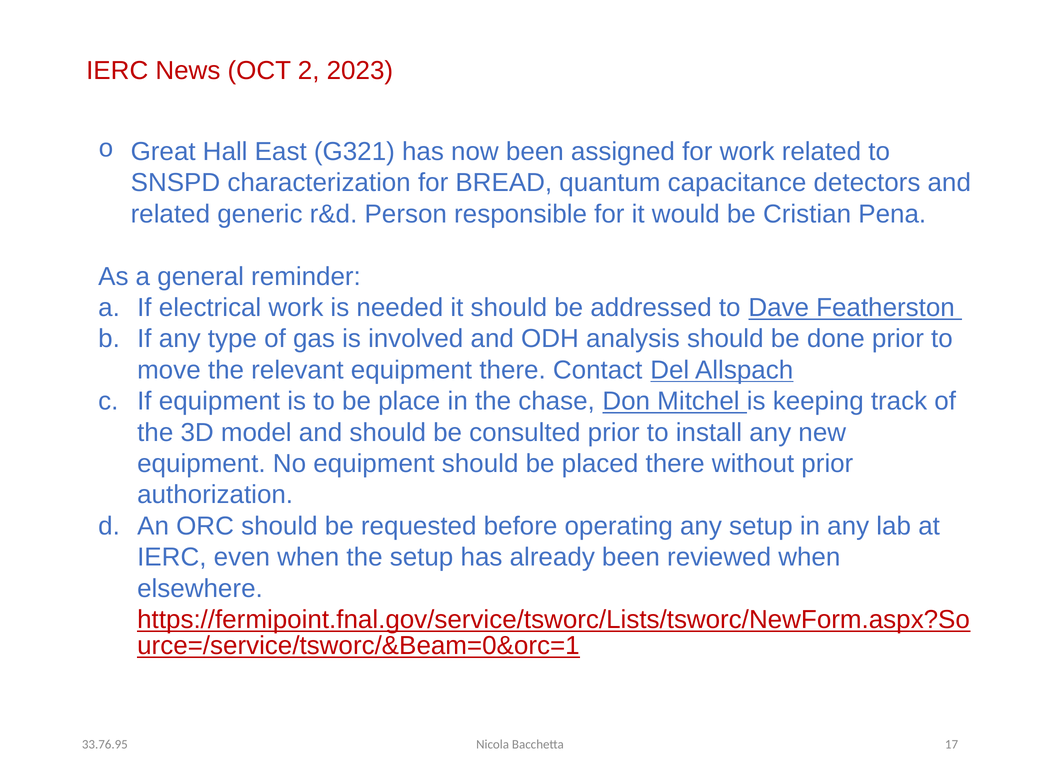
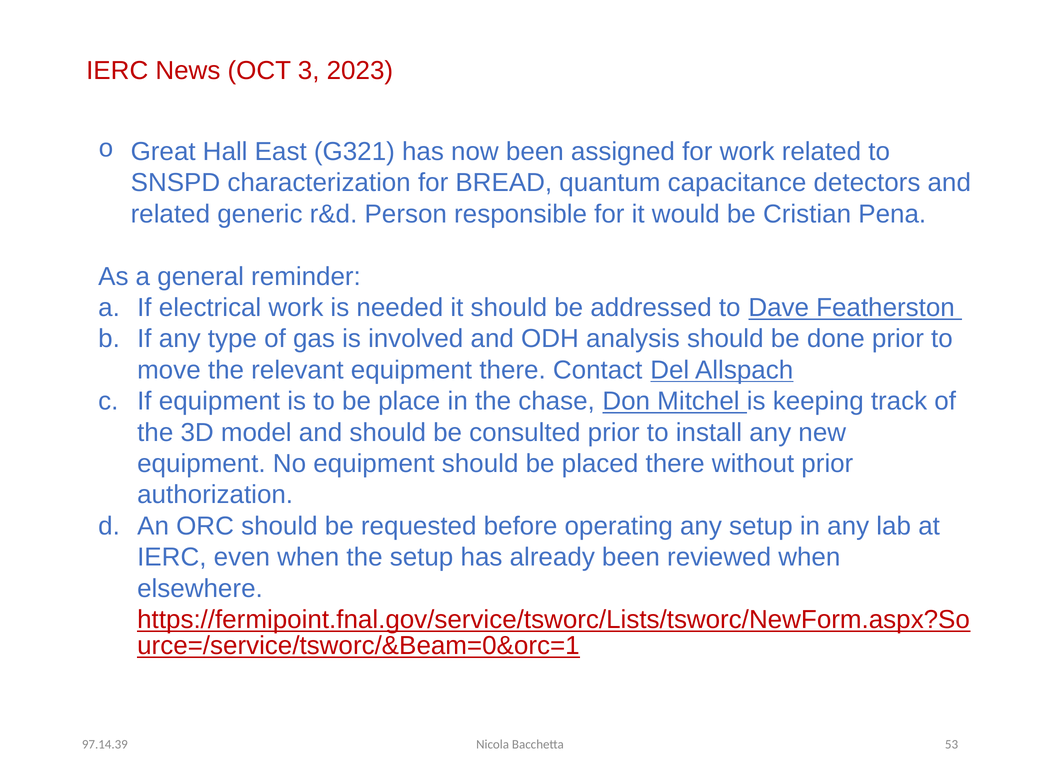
2: 2 -> 3 (309, 70)
17: 17 -> 53 (952, 745)
33.76.95: 33.76.95 -> 97.14.39 (105, 745)
